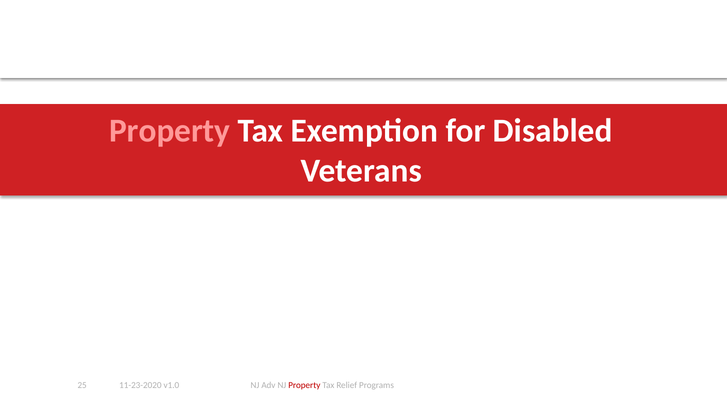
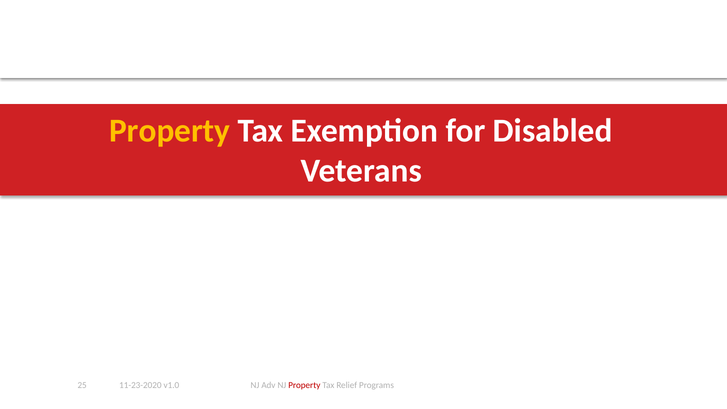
Property colour: pink -> yellow (170, 131)
